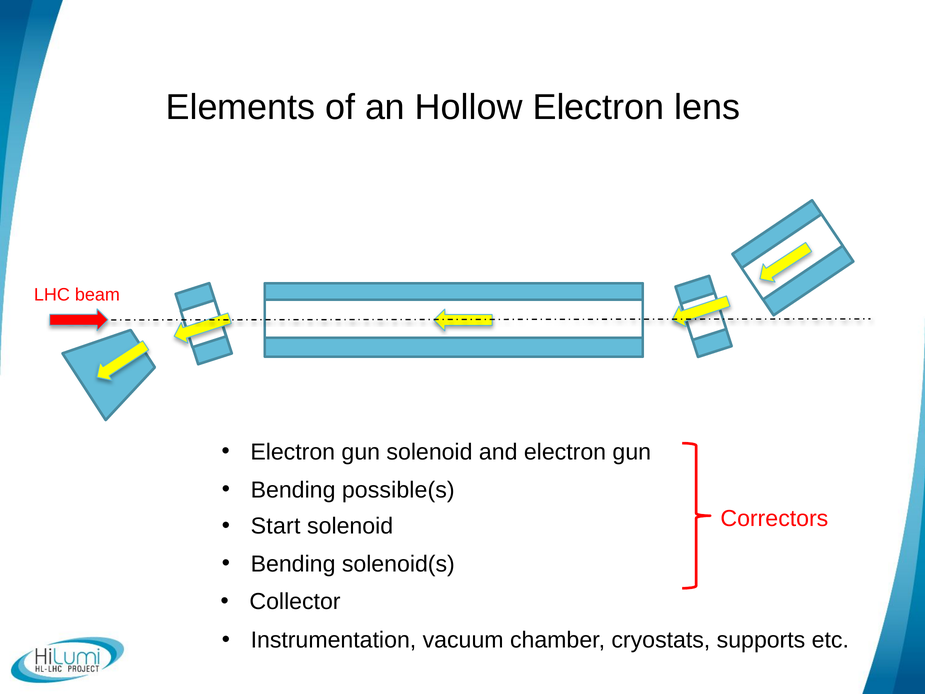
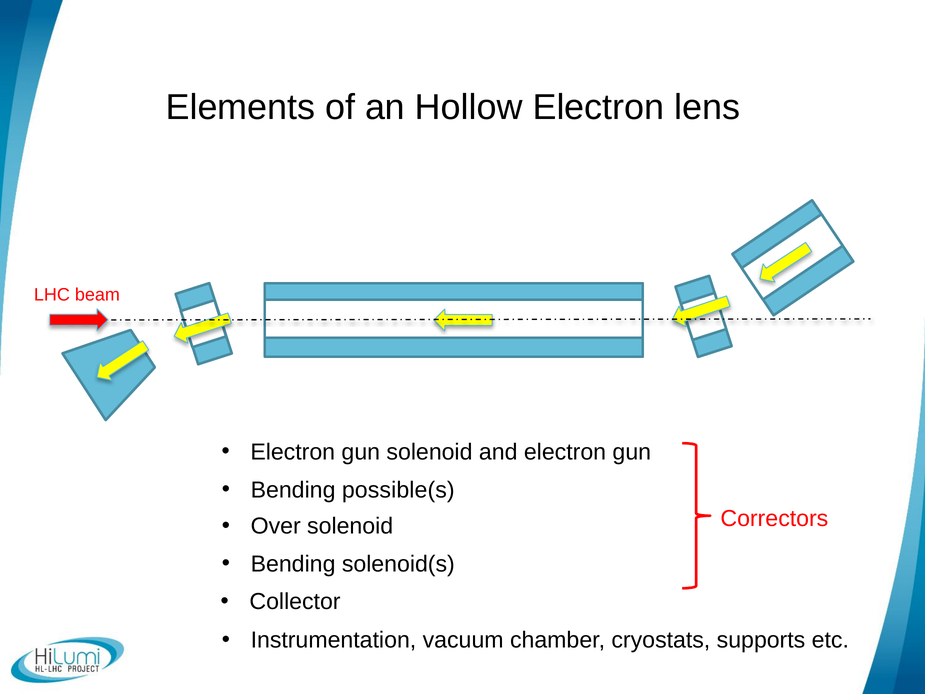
Start: Start -> Over (276, 526)
